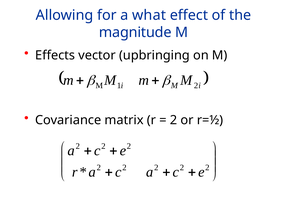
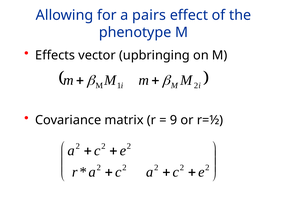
what: what -> pairs (149, 15)
magnitude: magnitude -> phenotype (135, 32)
2: 2 -> 9 (174, 120)
